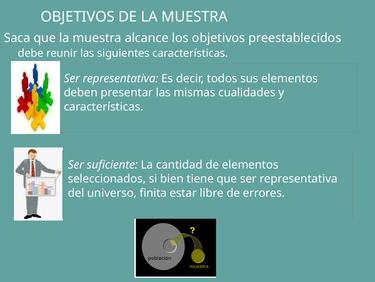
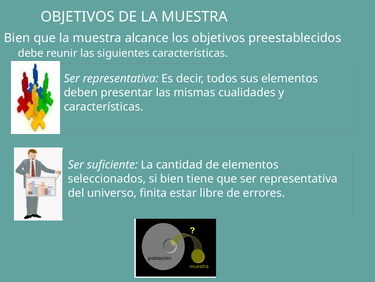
Saca: Saca -> Bien (17, 38)
